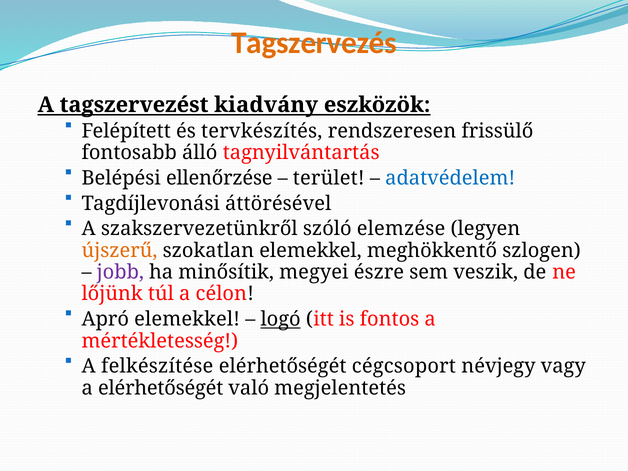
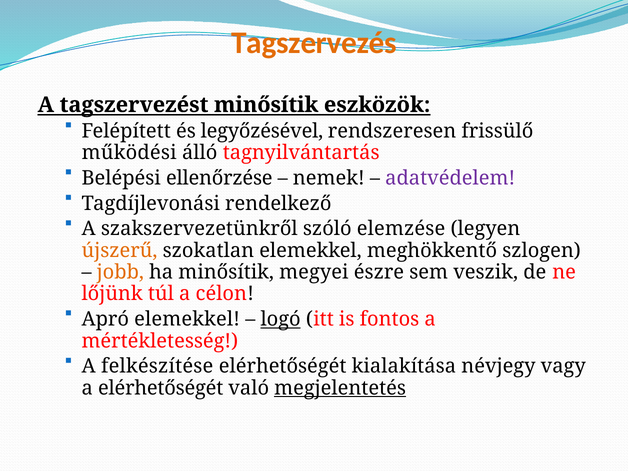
tagszervezést kiadvány: kiadvány -> minősítik (266, 105)
tervkészítés: tervkészítés -> legyőzésével (262, 131)
fontosabb: fontosabb -> működési (129, 153)
terület: terület -> nemek (329, 178)
adatvédelem colour: blue -> purple (450, 178)
áttörésével: áttörésével -> rendelkező (278, 203)
jobb colour: purple -> orange (120, 272)
cégcsoport: cégcsoport -> kialakítása (404, 366)
megjelentetés underline: none -> present (340, 388)
